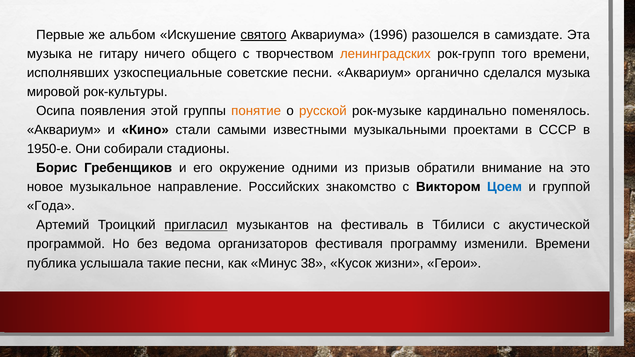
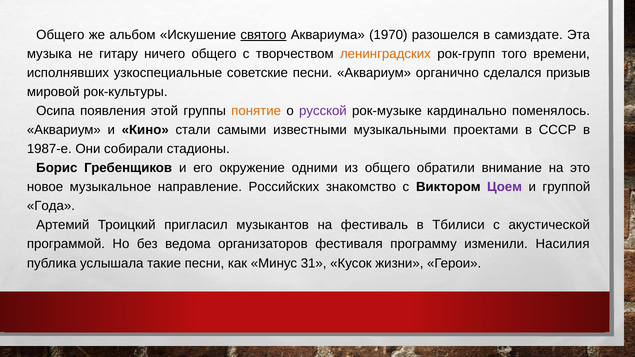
Первые: Первые -> Общего (60, 35)
1996: 1996 -> 1970 (388, 35)
сделался музыка: музыка -> призыв (568, 73)
русской colour: orange -> purple (323, 111)
1950-е: 1950-е -> 1987-е (49, 149)
из призыв: призыв -> общего (387, 168)
Цоем colour: blue -> purple (505, 187)
пригласил underline: present -> none (196, 225)
изменили Времени: Времени -> Насилия (563, 244)
38: 38 -> 31 (314, 263)
